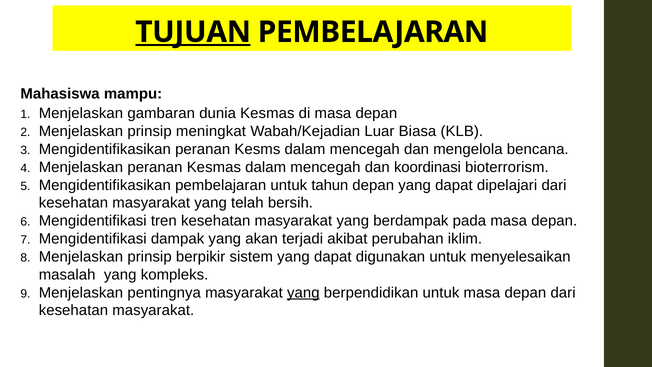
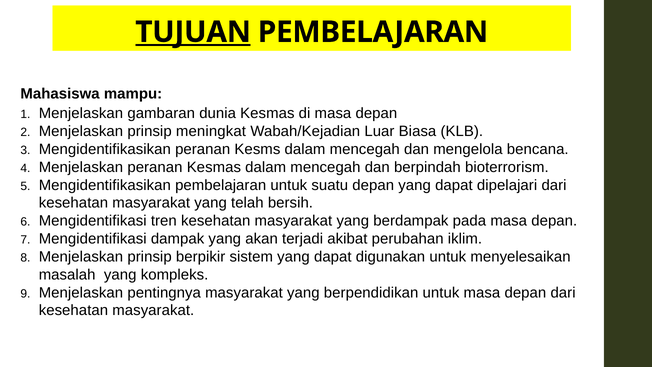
koordinasi: koordinasi -> berpindah (427, 167)
tahun: tahun -> suatu (330, 185)
yang underline: present -> none (303, 292)
